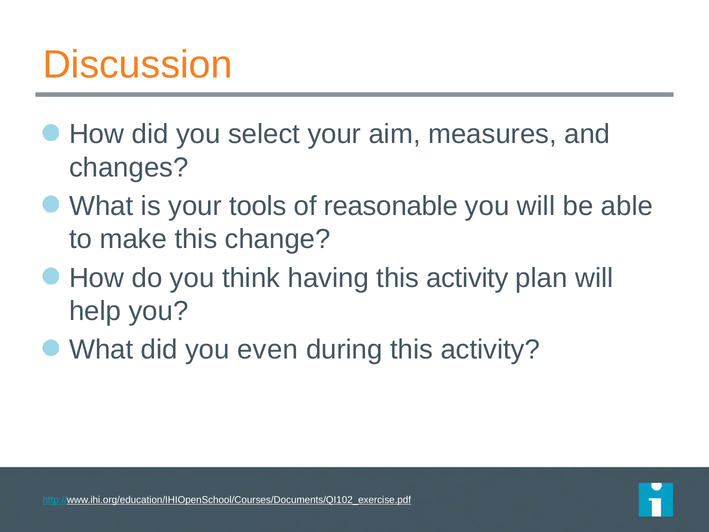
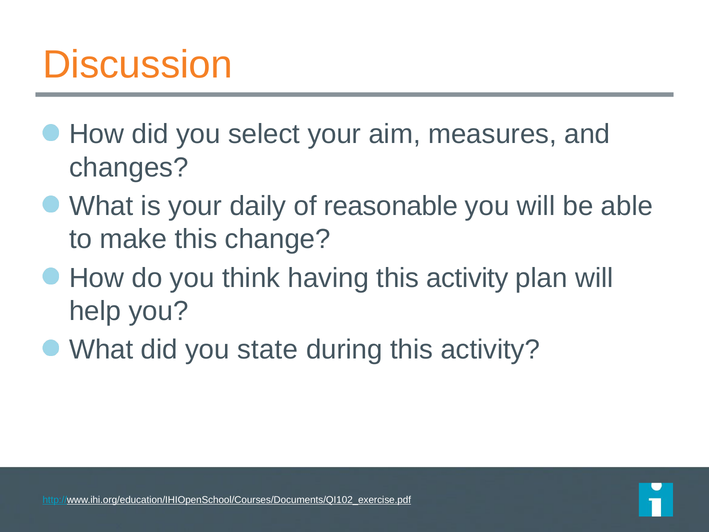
tools: tools -> daily (258, 206)
even: even -> state (268, 350)
